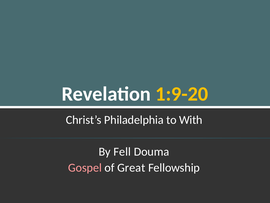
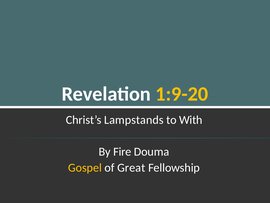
Philadelphia: Philadelphia -> Lampstands (134, 120)
Fell: Fell -> Fire (122, 151)
Gospel colour: pink -> yellow (85, 167)
